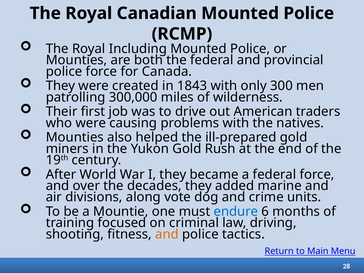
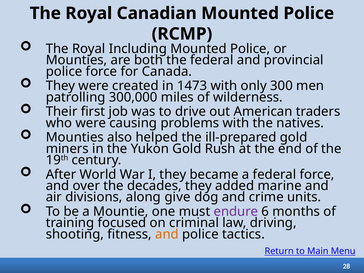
1843: 1843 -> 1473 (192, 86)
vote: vote -> give (177, 197)
endure colour: blue -> purple (236, 212)
